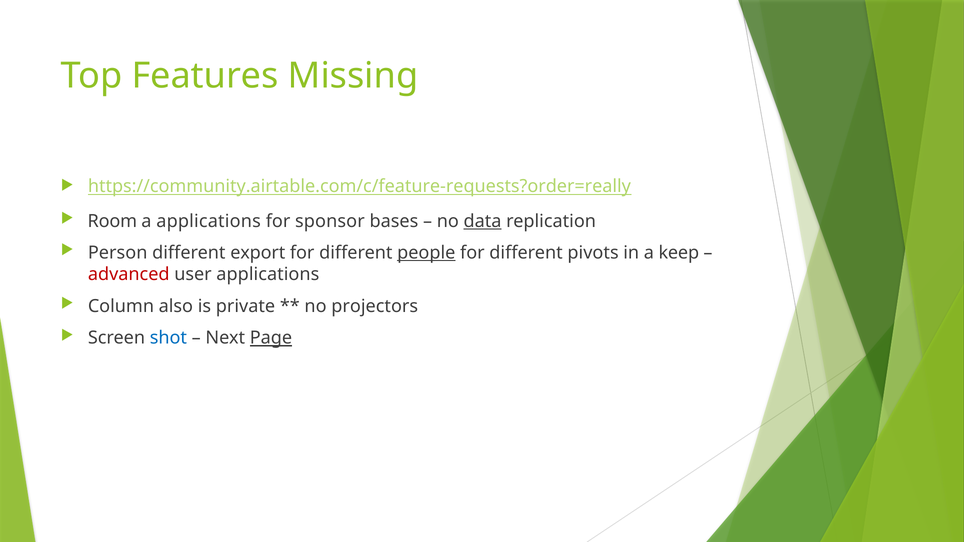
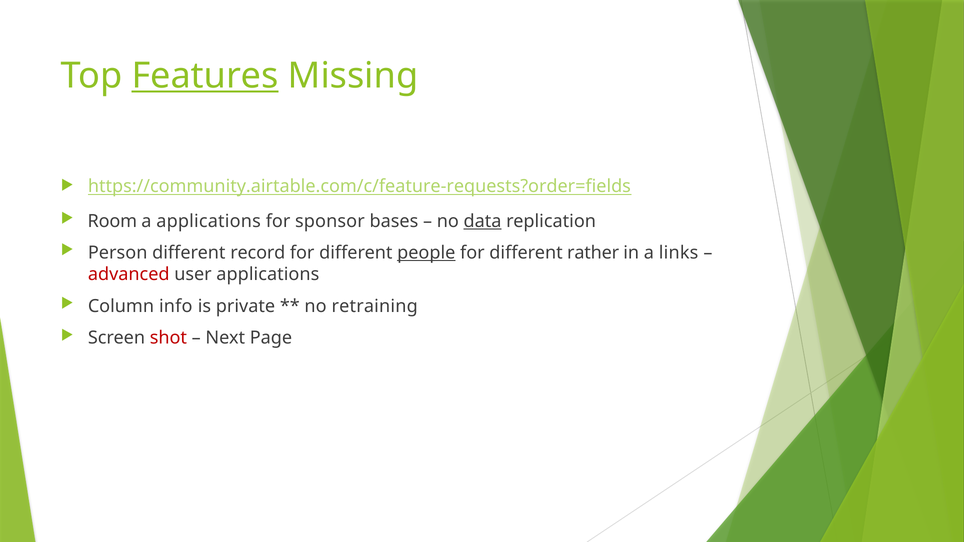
Features underline: none -> present (205, 76)
https://community.airtable.com/c/feature-requests?order=really: https://community.airtable.com/c/feature-requests?order=really -> https://community.airtable.com/c/feature-requests?order=fields (359, 187)
export: export -> record (258, 253)
pivots: pivots -> rather (593, 253)
keep: keep -> links (679, 253)
also: also -> info (176, 306)
projectors: projectors -> retraining (375, 306)
shot colour: blue -> red (168, 338)
Page underline: present -> none (271, 338)
